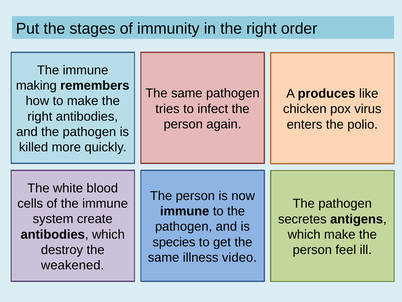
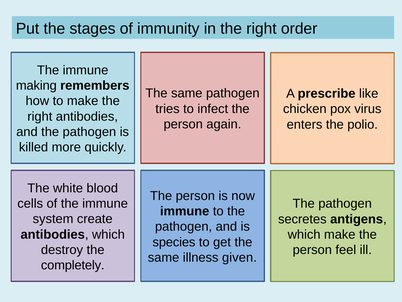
produces: produces -> prescribe (327, 94)
video: video -> given (239, 257)
weakened: weakened -> completely (73, 265)
